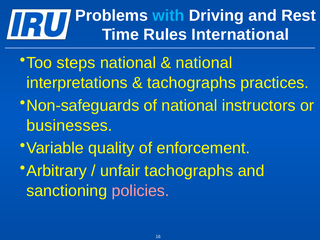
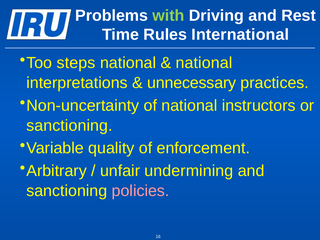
with colour: light blue -> light green (168, 16)
tachographs: tachographs -> unnecessary (192, 83)
Non-safeguards: Non-safeguards -> Non-uncertainty (83, 105)
businesses: businesses -> sanctioning (69, 126)
unfair tachographs: tachographs -> undermining (189, 171)
